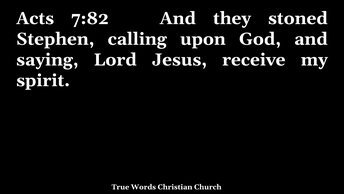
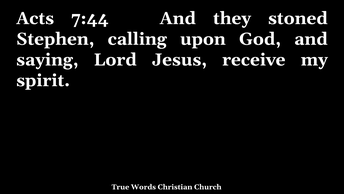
7:82: 7:82 -> 7:44 (90, 18)
